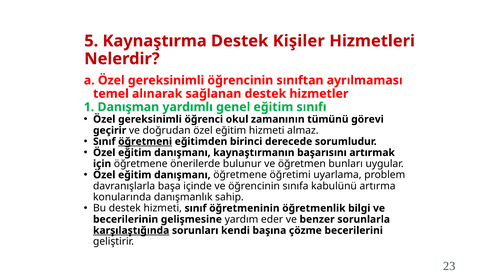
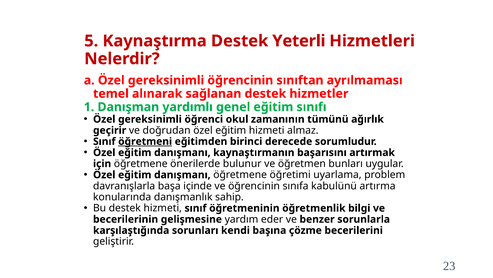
Kişiler: Kişiler -> Yeterli (299, 41)
görevi: görevi -> ağırlık (367, 119)
karşılaştığında underline: present -> none (131, 230)
